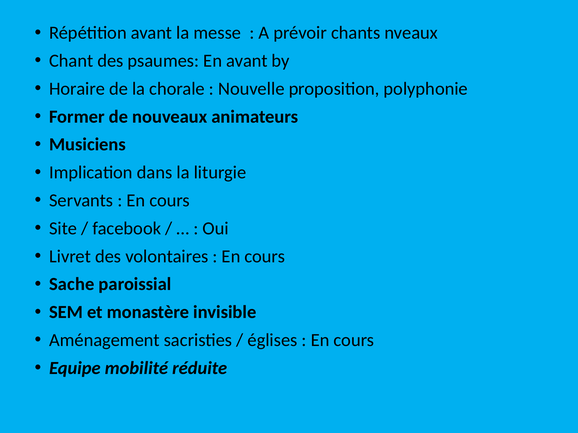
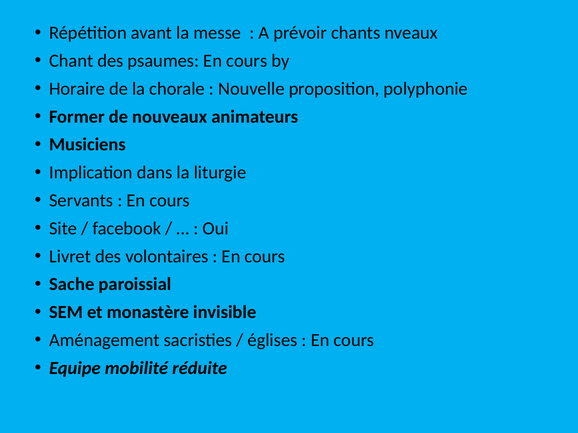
psaumes En avant: avant -> cours (247, 61)
